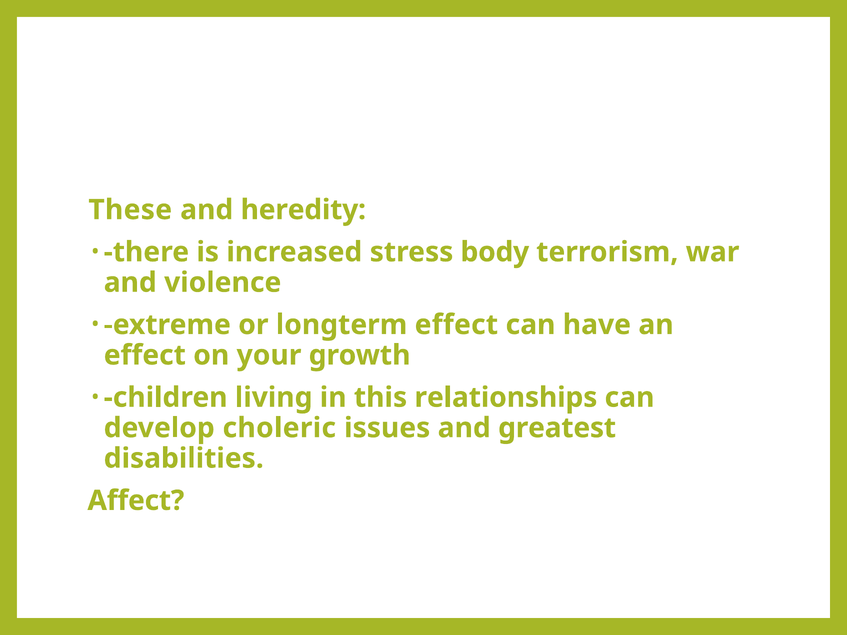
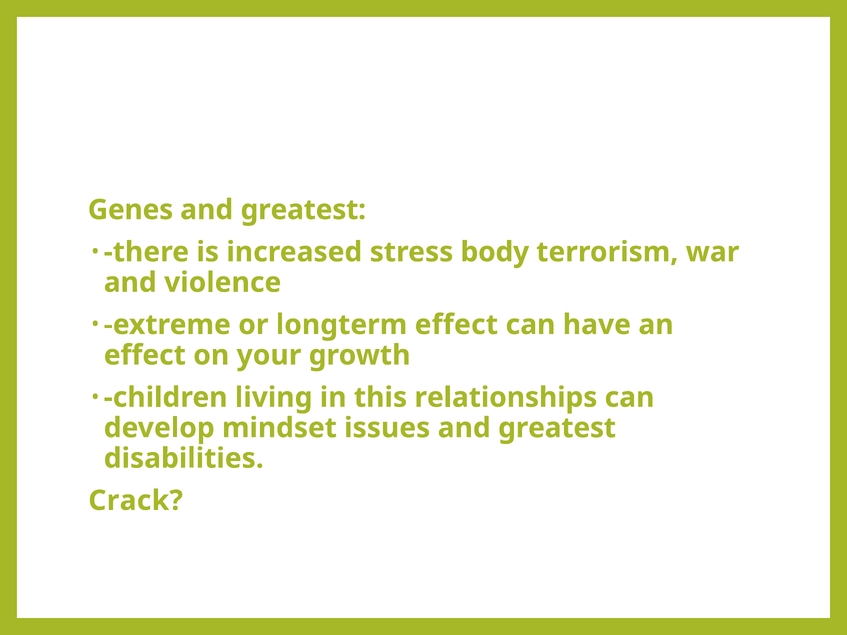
These: These -> Genes (131, 210)
heredity: heredity -> greatest (303, 210)
choleric: choleric -> mindset (279, 428)
Affect: Affect -> Crack (136, 501)
